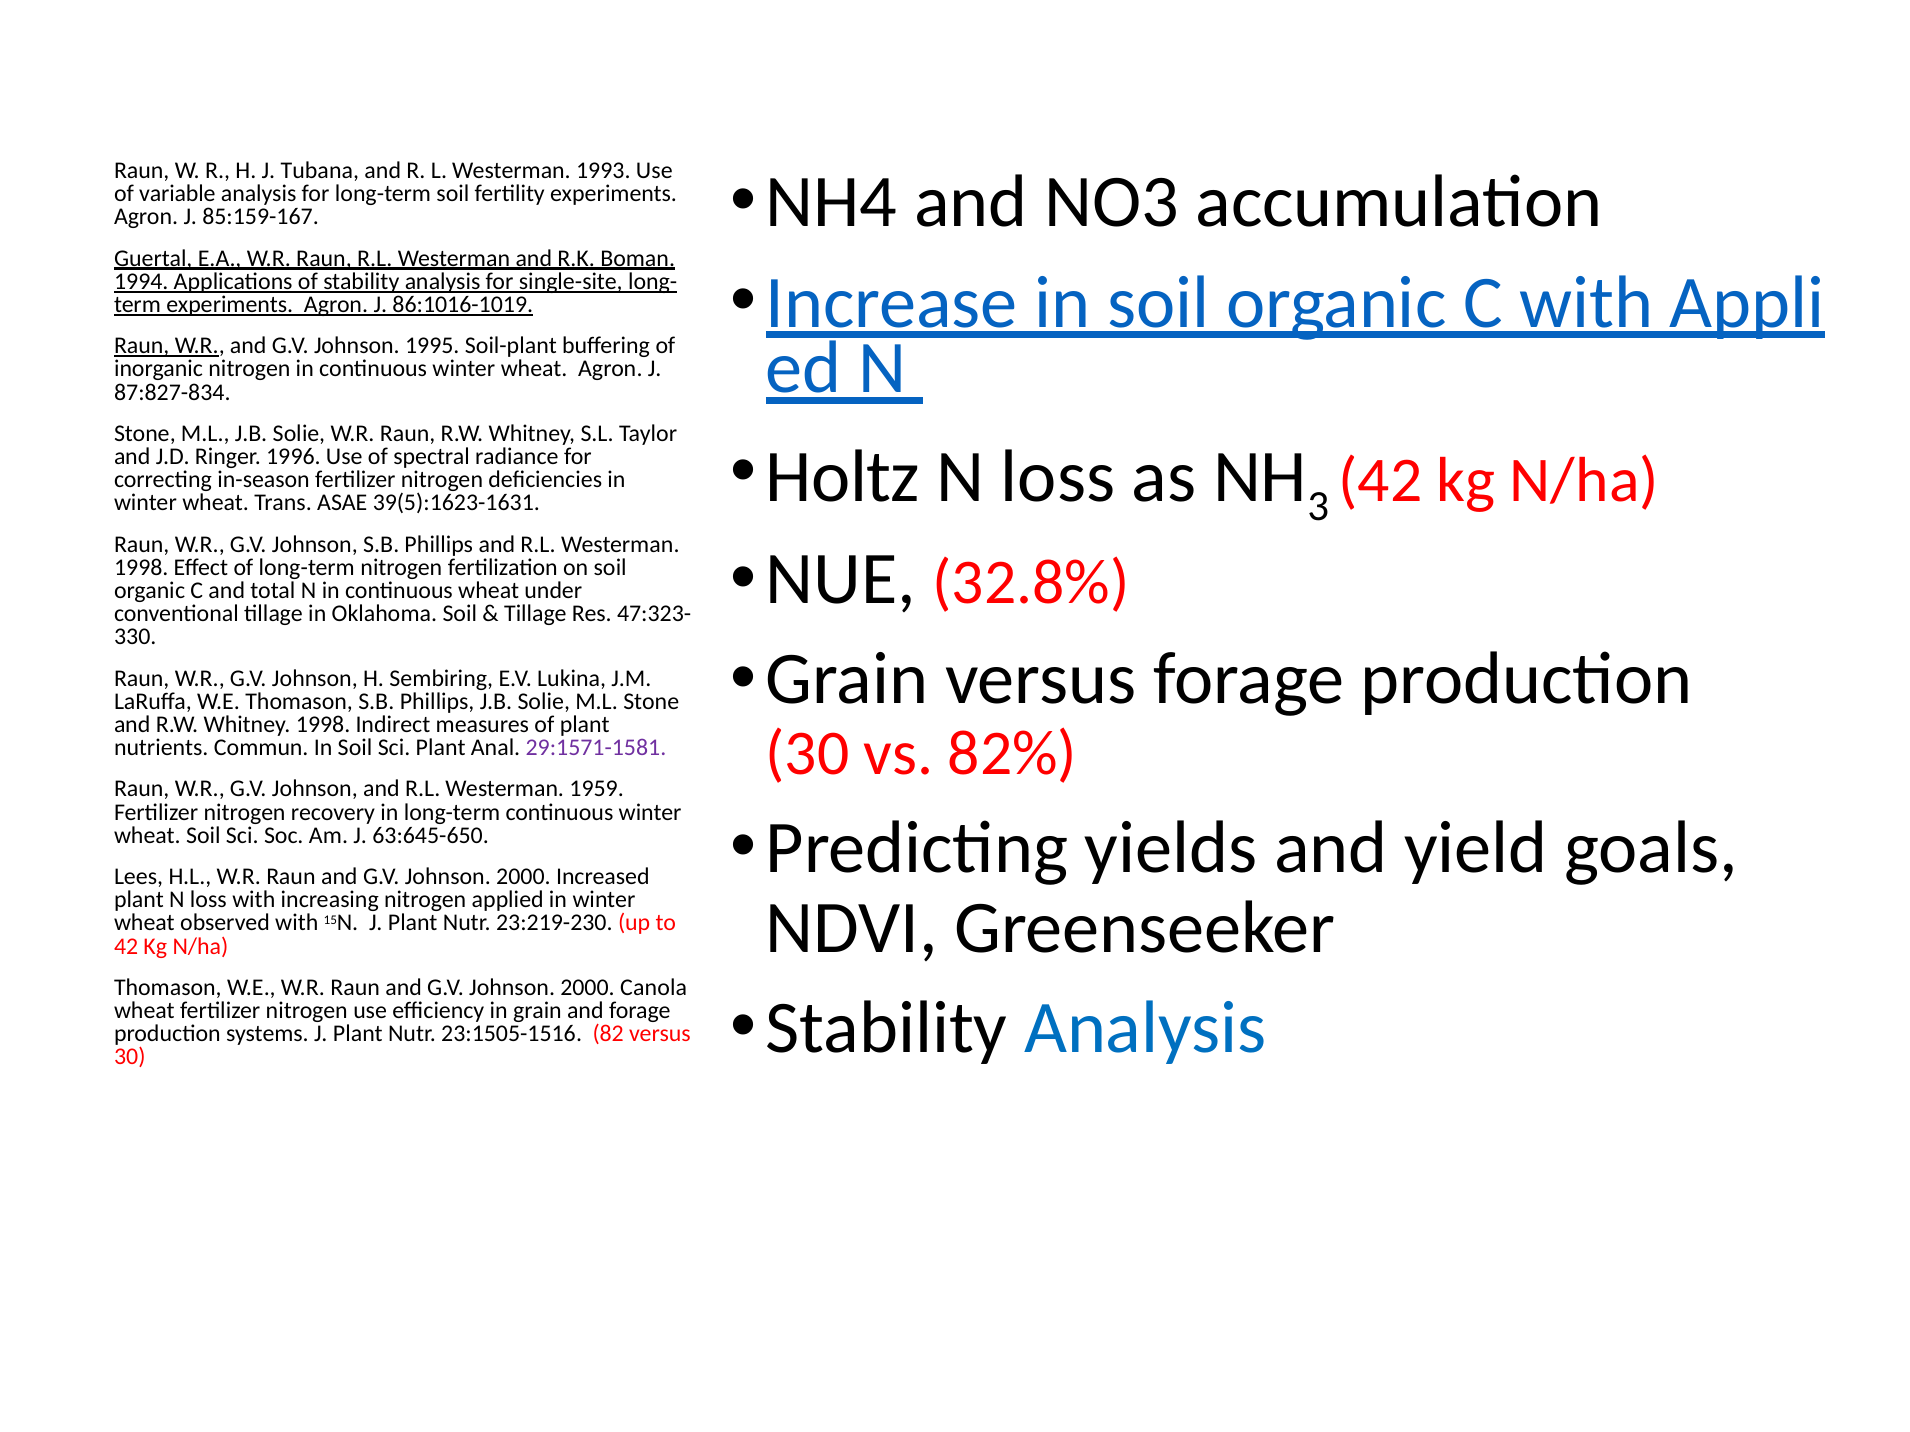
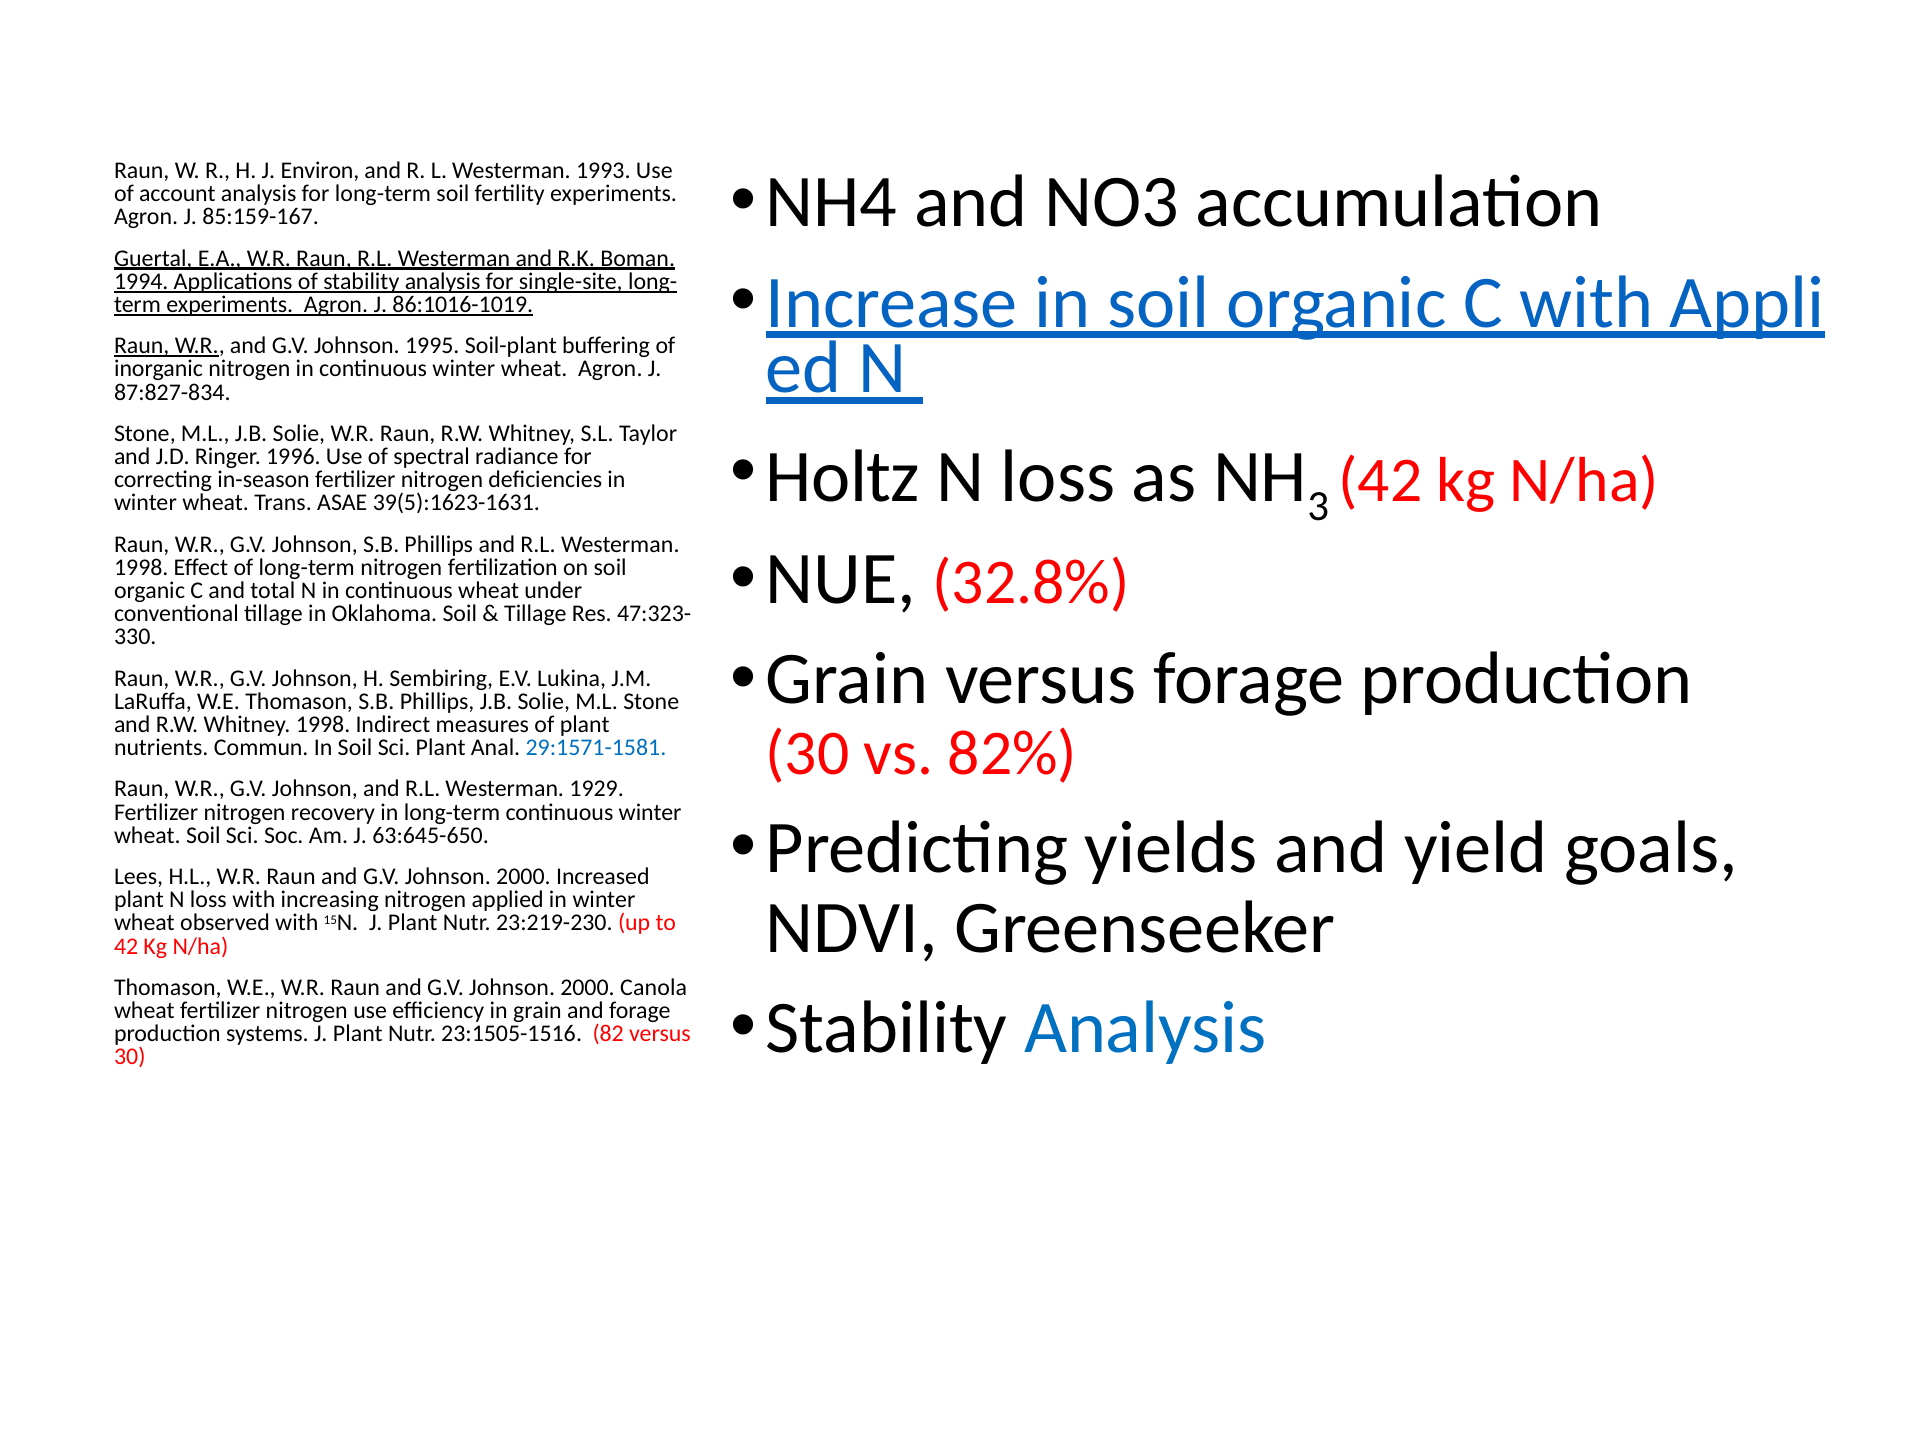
Tubana: Tubana -> Environ (320, 171)
variable: variable -> account (177, 194)
29:1571-1581 colour: purple -> blue (596, 748)
1959: 1959 -> 1929 (597, 789)
